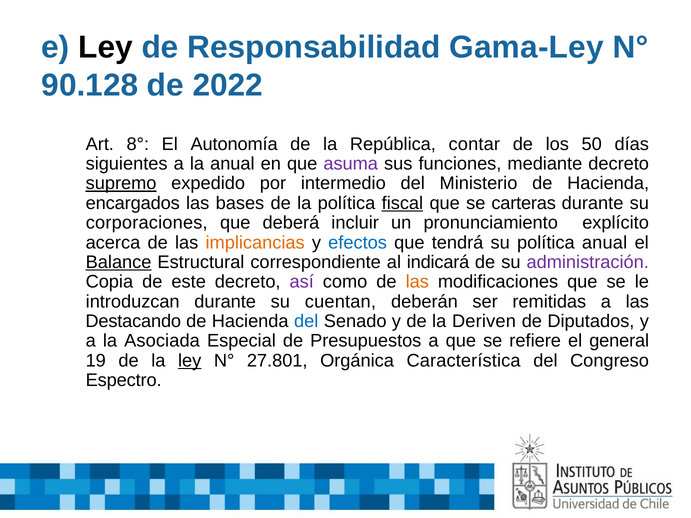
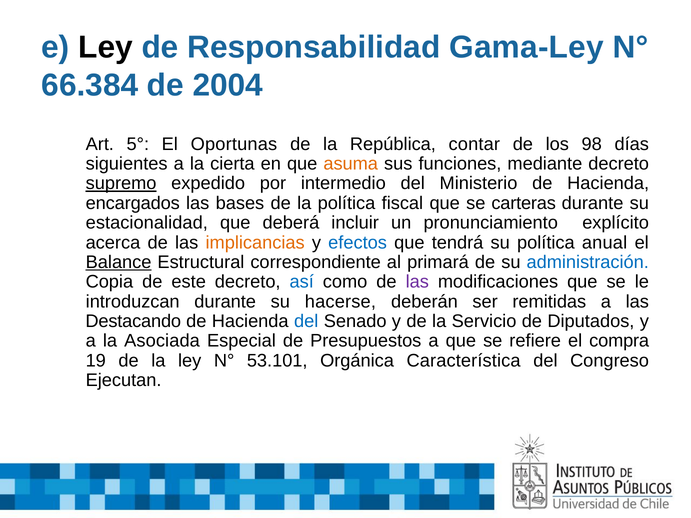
90.128: 90.128 -> 66.384 (90, 85)
2022: 2022 -> 2004 (228, 85)
8°: 8° -> 5° (138, 144)
Autonomía: Autonomía -> Oportunas (234, 144)
50: 50 -> 98 (592, 144)
la anual: anual -> cierta (232, 164)
asuma colour: purple -> orange (351, 164)
fiscal underline: present -> none (402, 203)
corporaciones: corporaciones -> estacionalidad (147, 223)
indicará: indicará -> primará (438, 262)
administración colour: purple -> blue (588, 262)
así colour: purple -> blue (302, 282)
las colour: orange -> purple (417, 282)
cuentan: cuentan -> hacerse (340, 302)
Deriven: Deriven -> Servicio (484, 321)
general: general -> compra (619, 341)
ley underline: present -> none (190, 361)
27.801: 27.801 -> 53.101 (277, 361)
Espectro: Espectro -> Ejecutan (124, 381)
